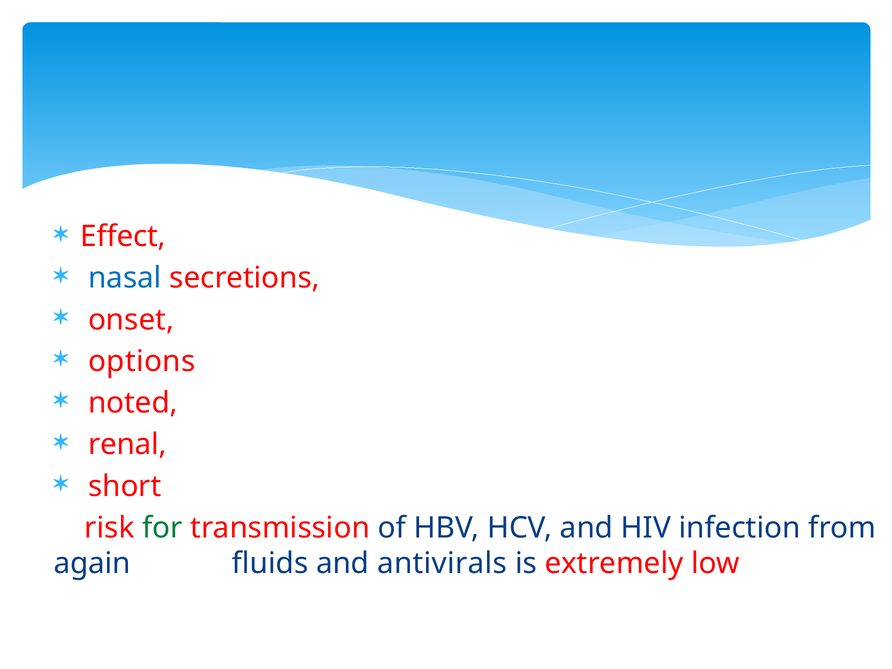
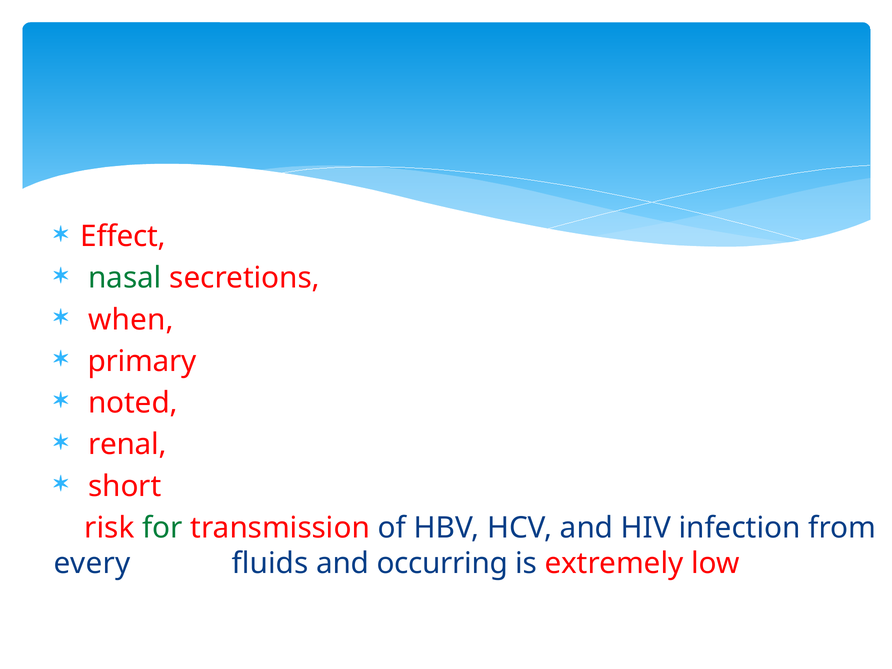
nasal colour: blue -> green (125, 278)
onset: onset -> when (131, 320)
options: options -> primary (142, 361)
again: again -> every (92, 564)
antivirals: antivirals -> occurring (442, 564)
